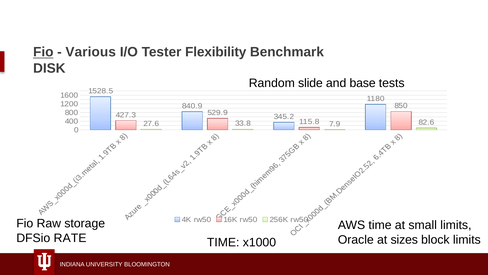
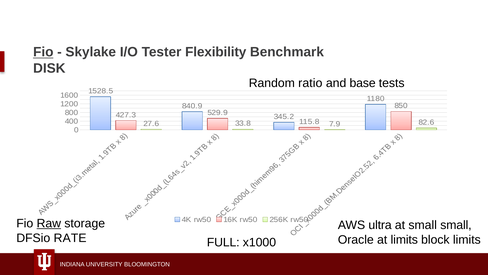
Various: Various -> Skylake (91, 52)
slide: slide -> ratio (310, 83)
Raw underline: none -> present (49, 223)
AWS time: time -> ultra (380, 225)
small limits: limits -> small (456, 225)
at sizes: sizes -> limits (404, 239)
TIME: TIME -> FULL (223, 242)
